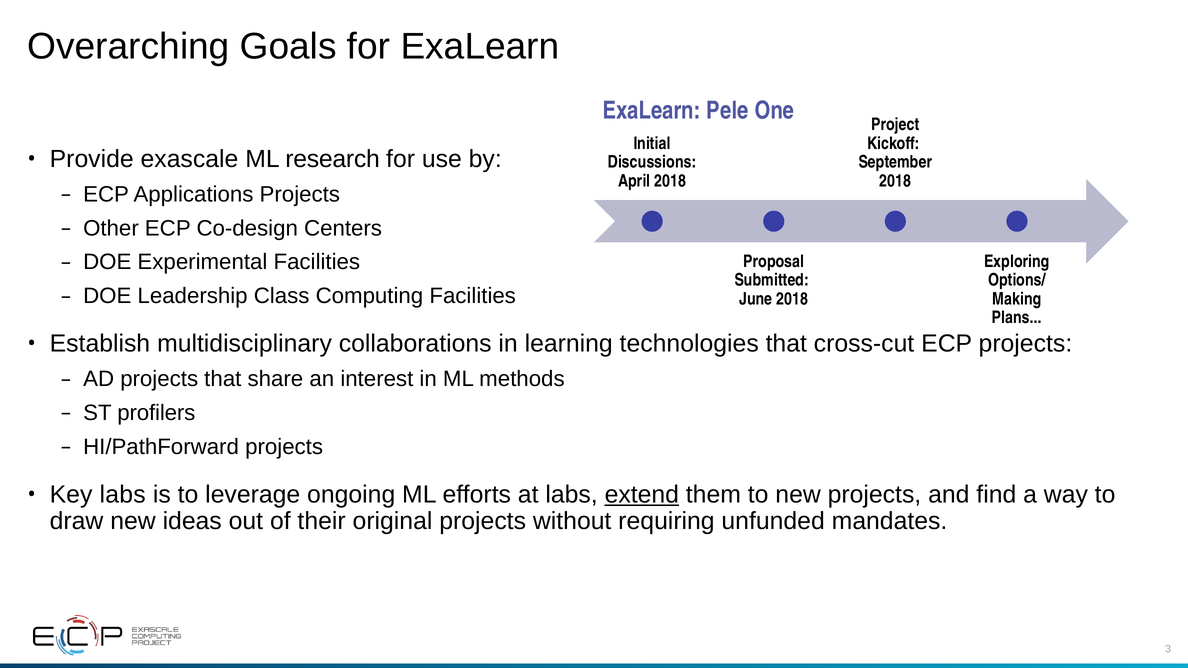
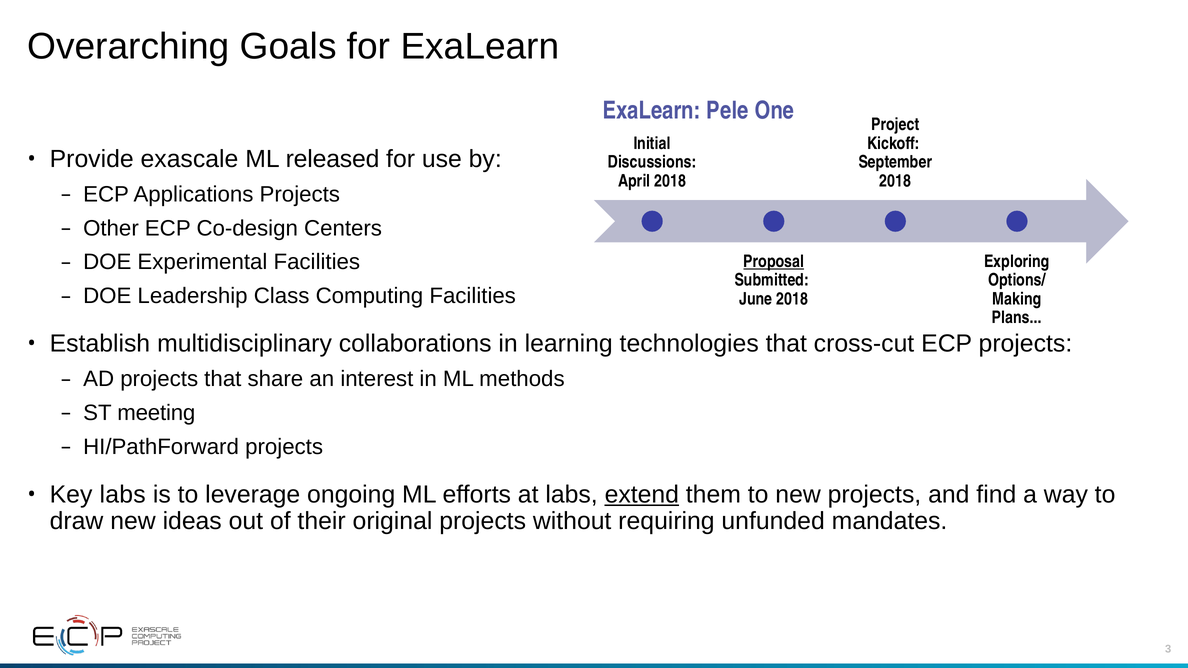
research: research -> released (333, 159)
Proposal underline: none -> present (774, 261)
profilers: profilers -> meeting (156, 413)
